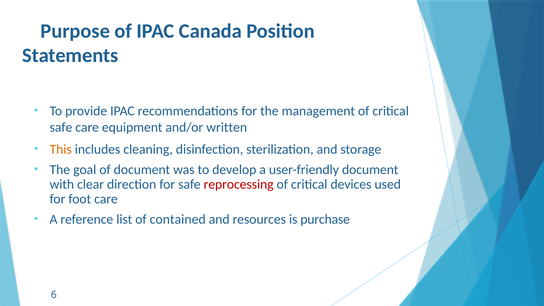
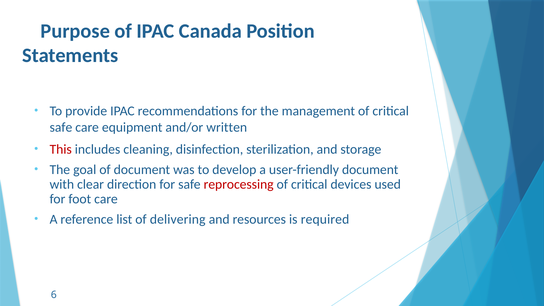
This colour: orange -> red (61, 149)
contained: contained -> delivering (178, 219)
purchase: purchase -> required (325, 219)
